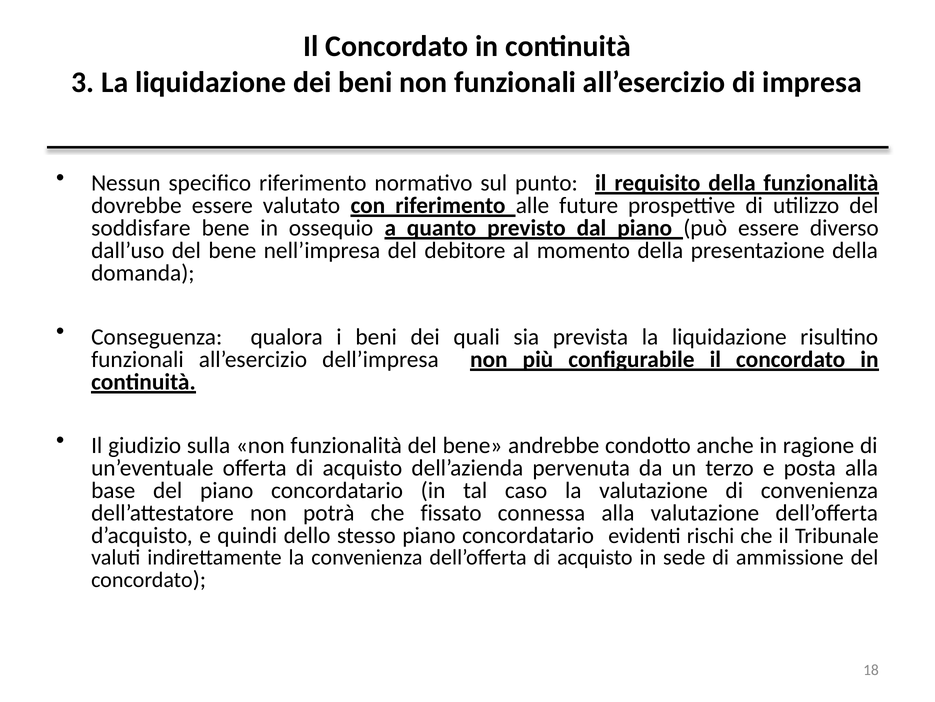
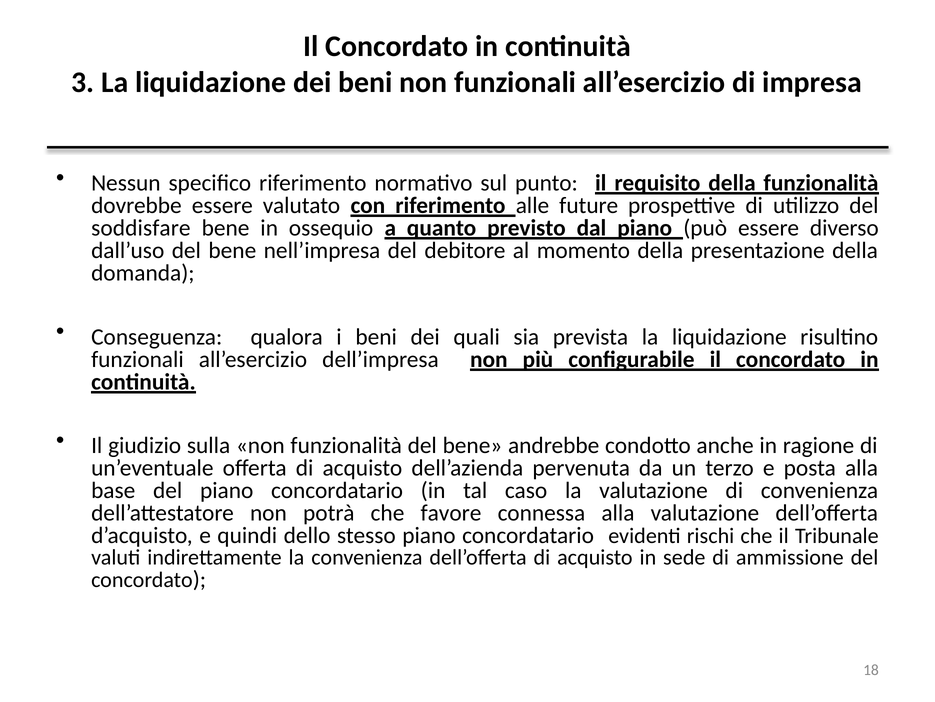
fissato: fissato -> favore (451, 513)
